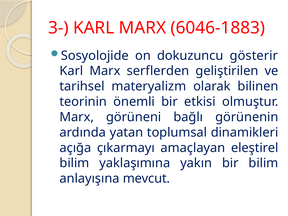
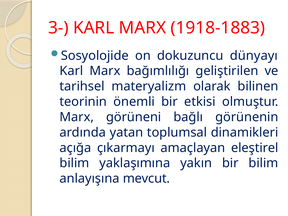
6046-1883: 6046-1883 -> 1918-1883 (218, 28)
gösterir: gösterir -> dünyayı (254, 56)
serflerden: serflerden -> bağımlılığı (158, 71)
